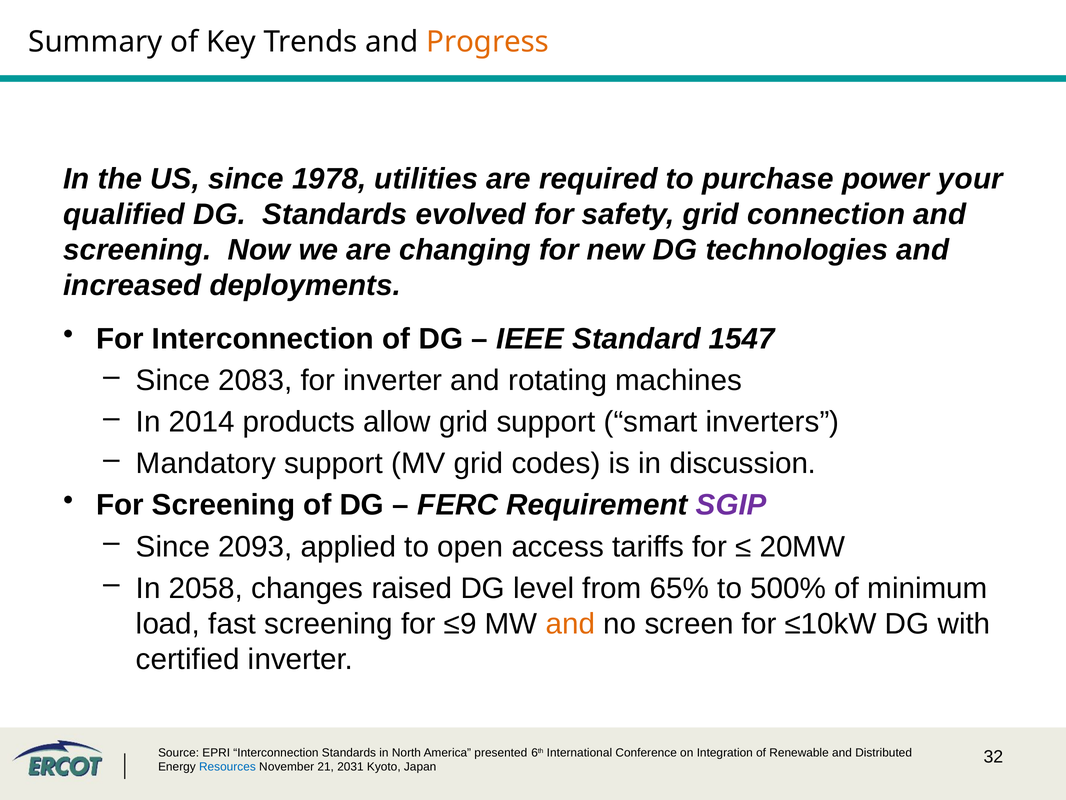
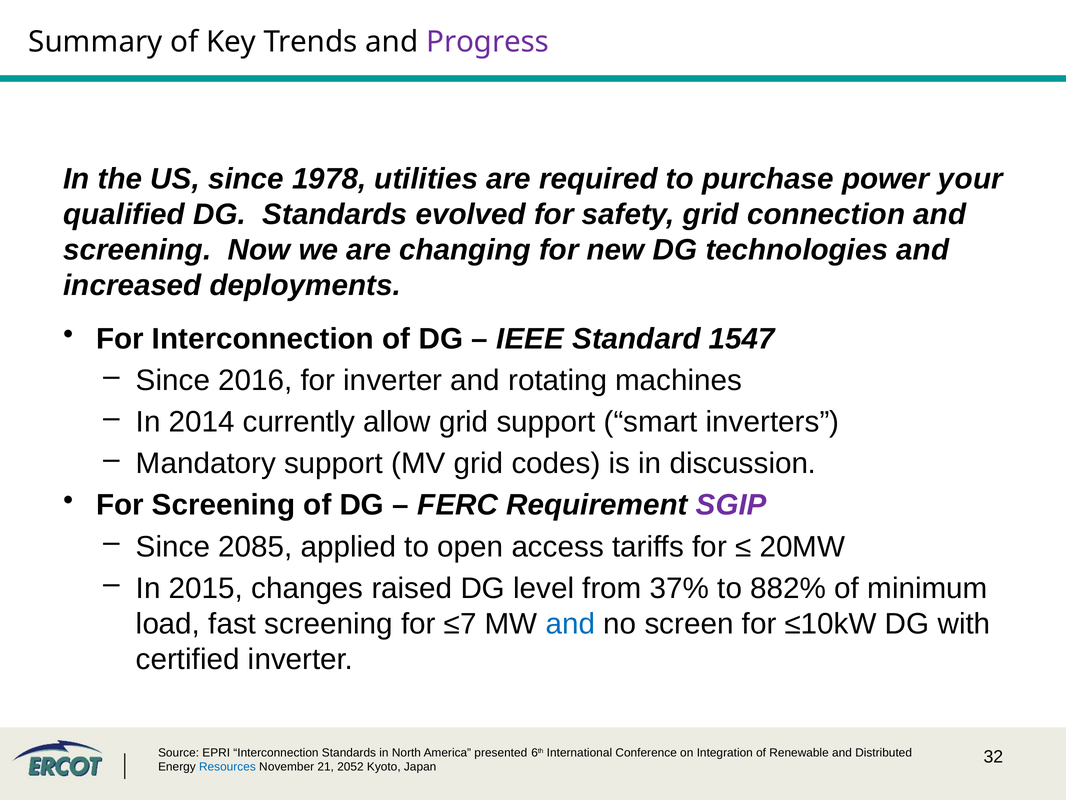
Progress colour: orange -> purple (488, 42)
2083: 2083 -> 2016 (255, 380)
products: products -> currently (299, 422)
2093: 2093 -> 2085 (255, 546)
2058: 2058 -> 2015 (206, 588)
65%: 65% -> 37% (680, 588)
500%: 500% -> 882% (788, 588)
≤9: ≤9 -> ≤7 (460, 623)
and colour: orange -> blue (570, 623)
2031: 2031 -> 2052 (350, 767)
